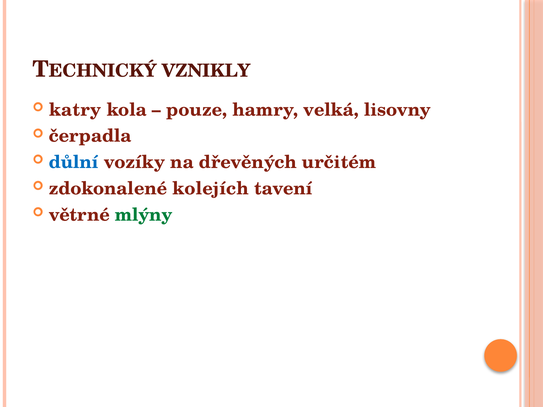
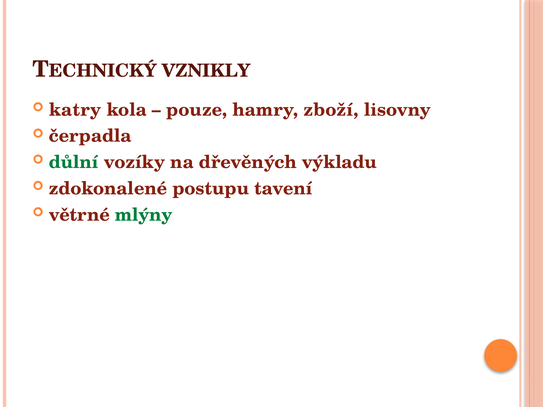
velká: velká -> zboží (331, 110)
důlní colour: blue -> green (74, 162)
určitém: určitém -> výkladu (339, 162)
kolejích: kolejích -> postupu (211, 189)
